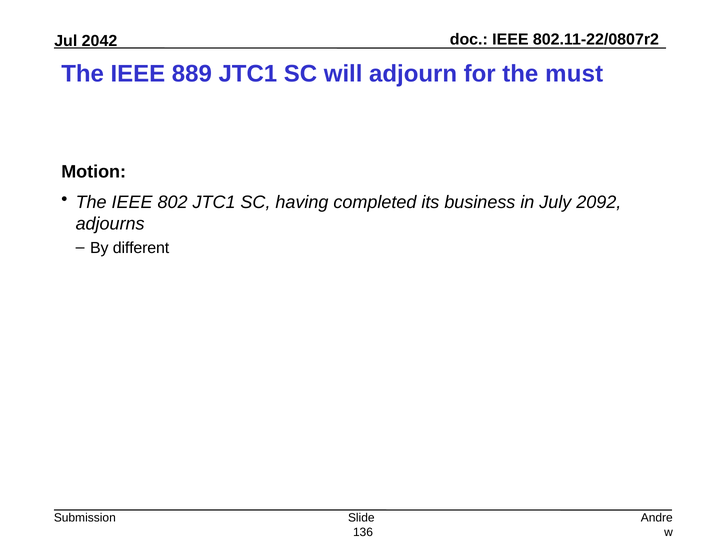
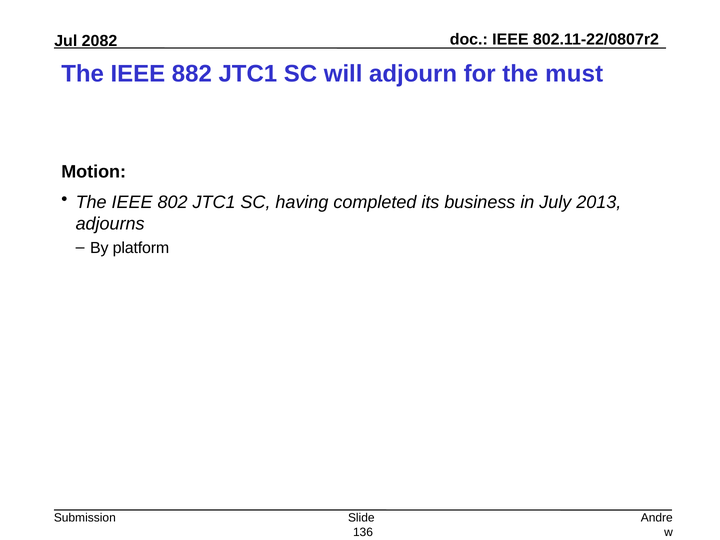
2042: 2042 -> 2082 (100, 41)
889: 889 -> 882 (192, 74)
2092: 2092 -> 2013 (599, 202)
different: different -> platform (141, 248)
